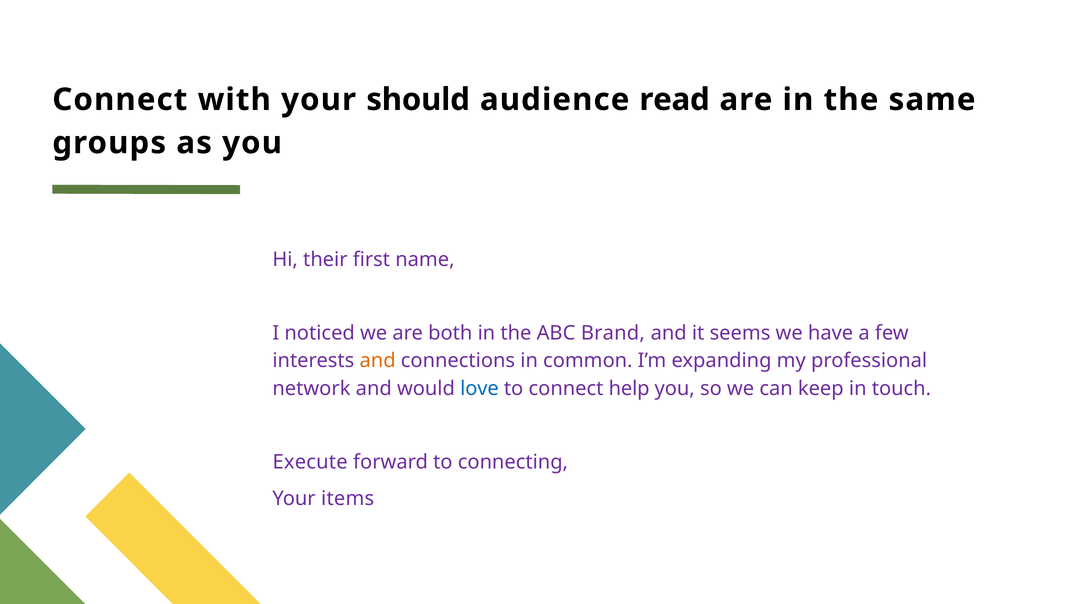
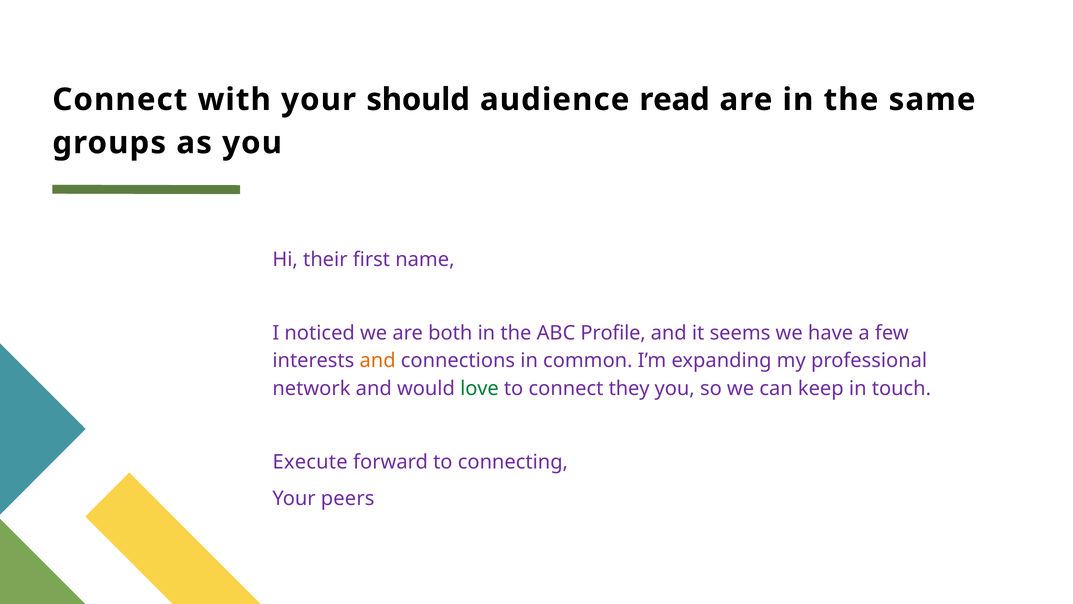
Brand: Brand -> Profile (613, 333)
love colour: blue -> green (479, 388)
help: help -> they (629, 388)
items: items -> peers (348, 498)
